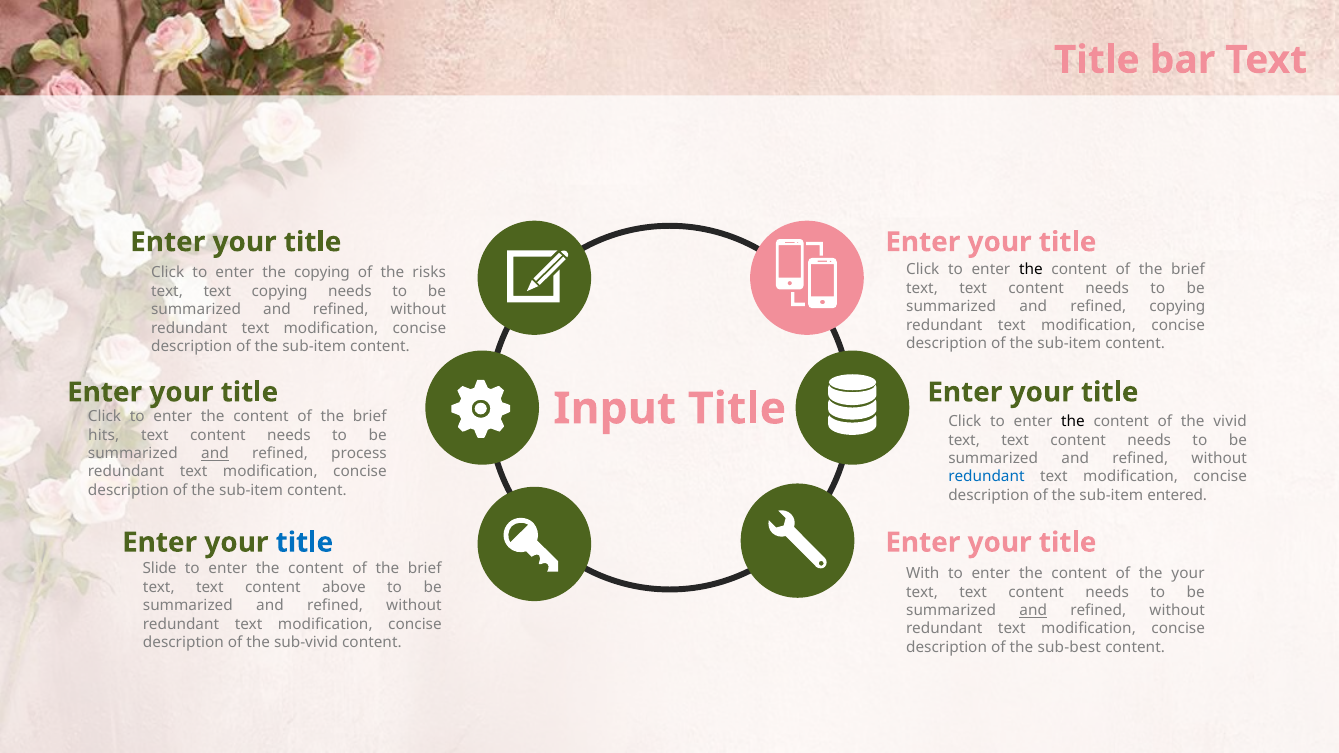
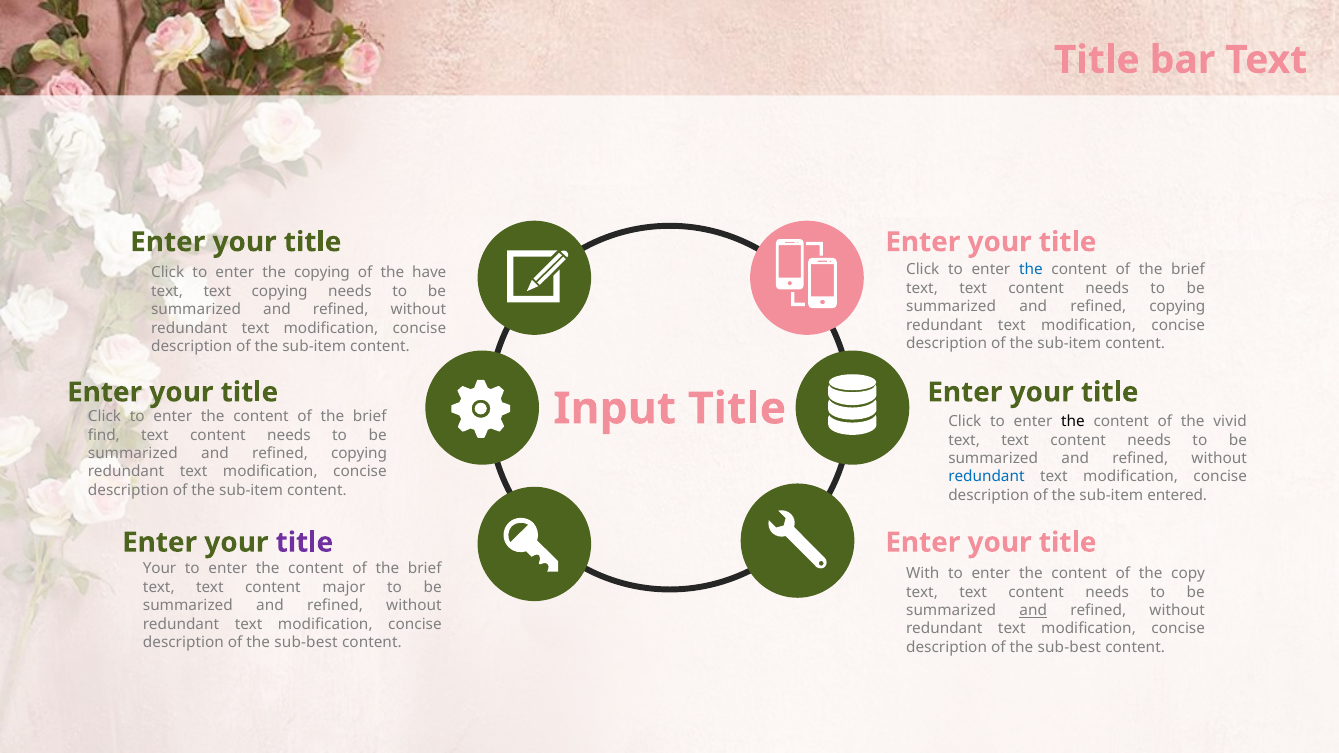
the colour: black -> blue (1031, 270)
risks: risks -> have (429, 273)
hits: hits -> find (104, 435)
and underline: present -> none (215, 453)
process: process -> copying (359, 453)
title colour: blue -> purple (304, 543)
Slide: Slide -> Your (160, 569)
the your: your -> copy (1188, 574)
above: above -> major (344, 587)
sub-vivid: sub-vivid -> sub-best (306, 643)
